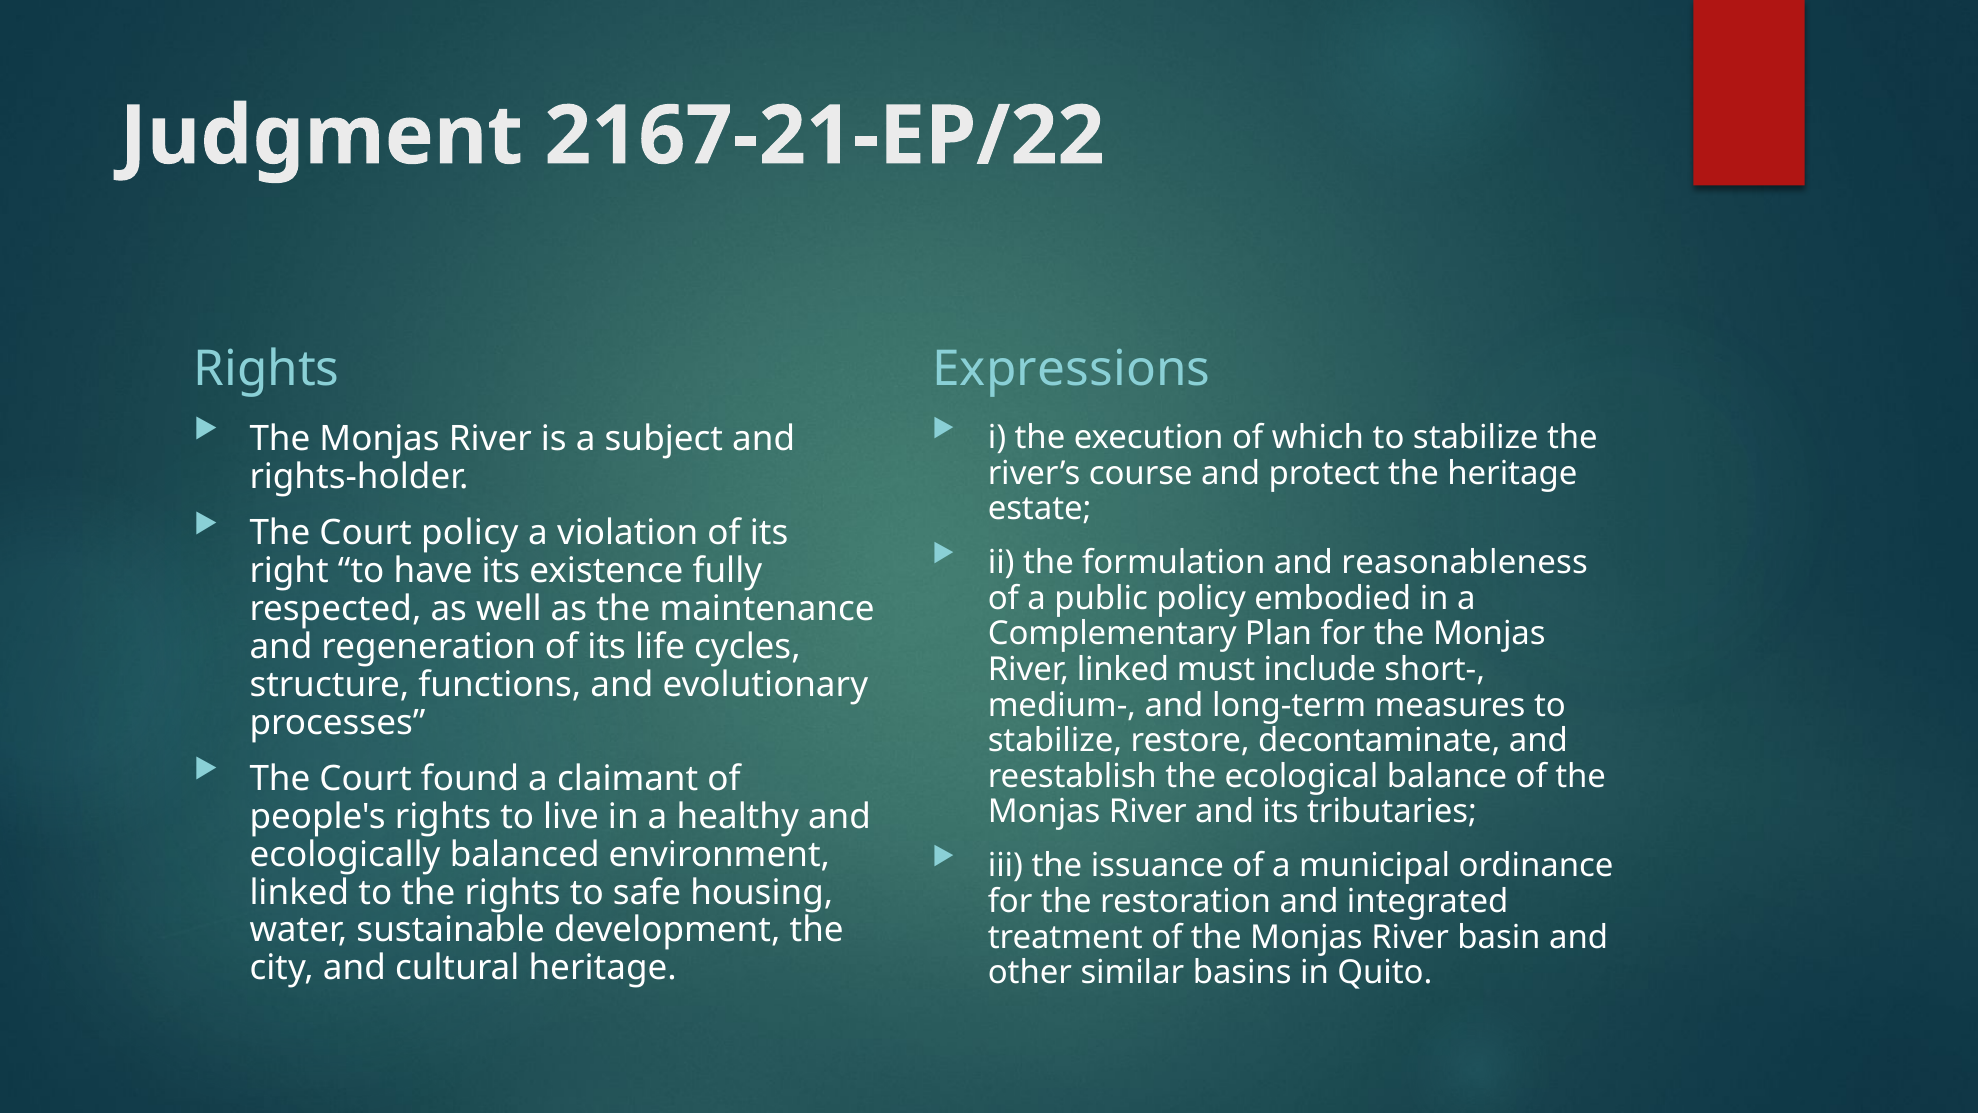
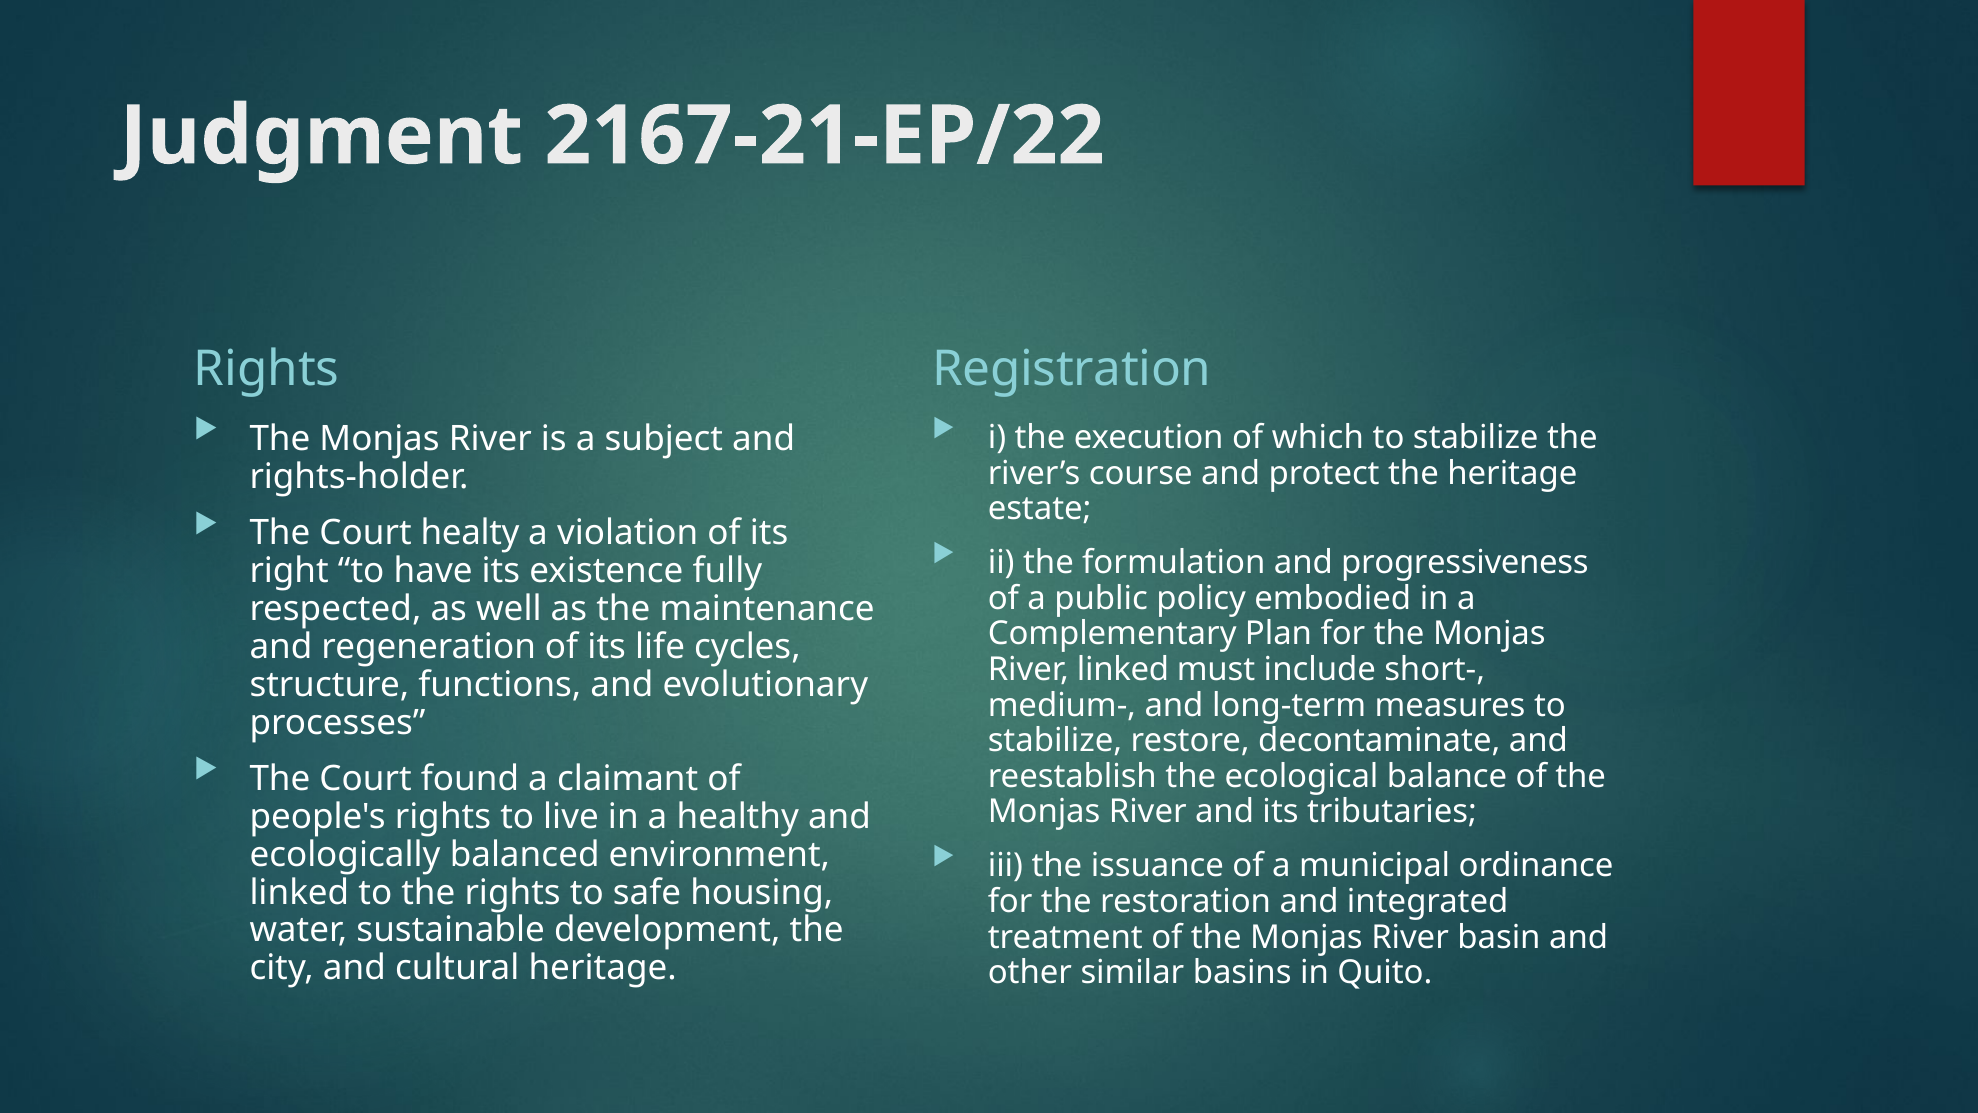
Expressions: Expressions -> Registration (1072, 369)
Court policy: policy -> healty (470, 533)
reasonableness: reasonableness -> progressiveness (1465, 563)
